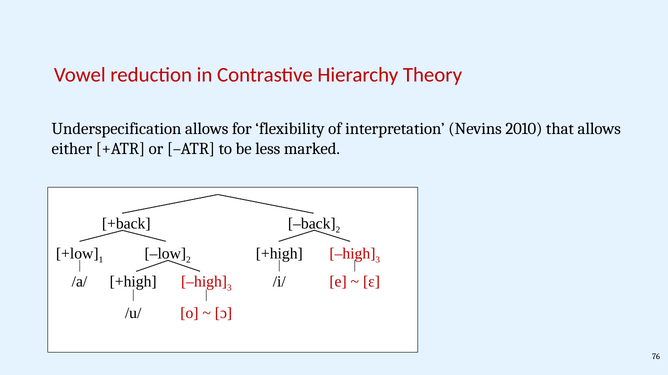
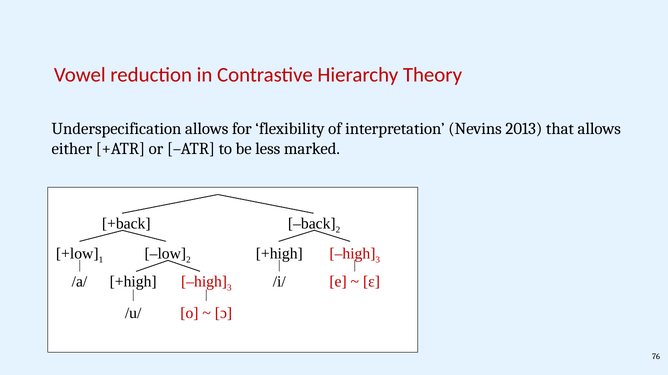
2010: 2010 -> 2013 (524, 129)
